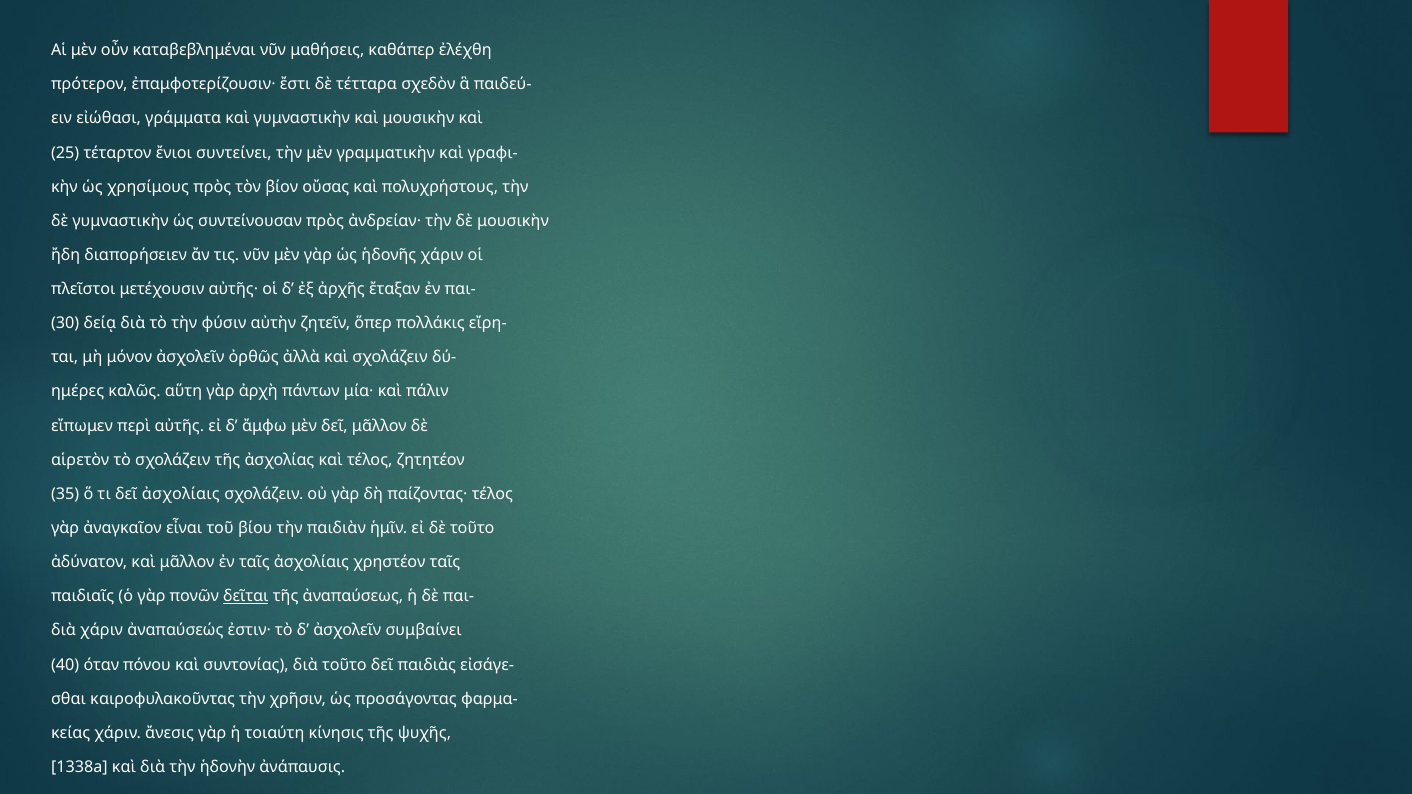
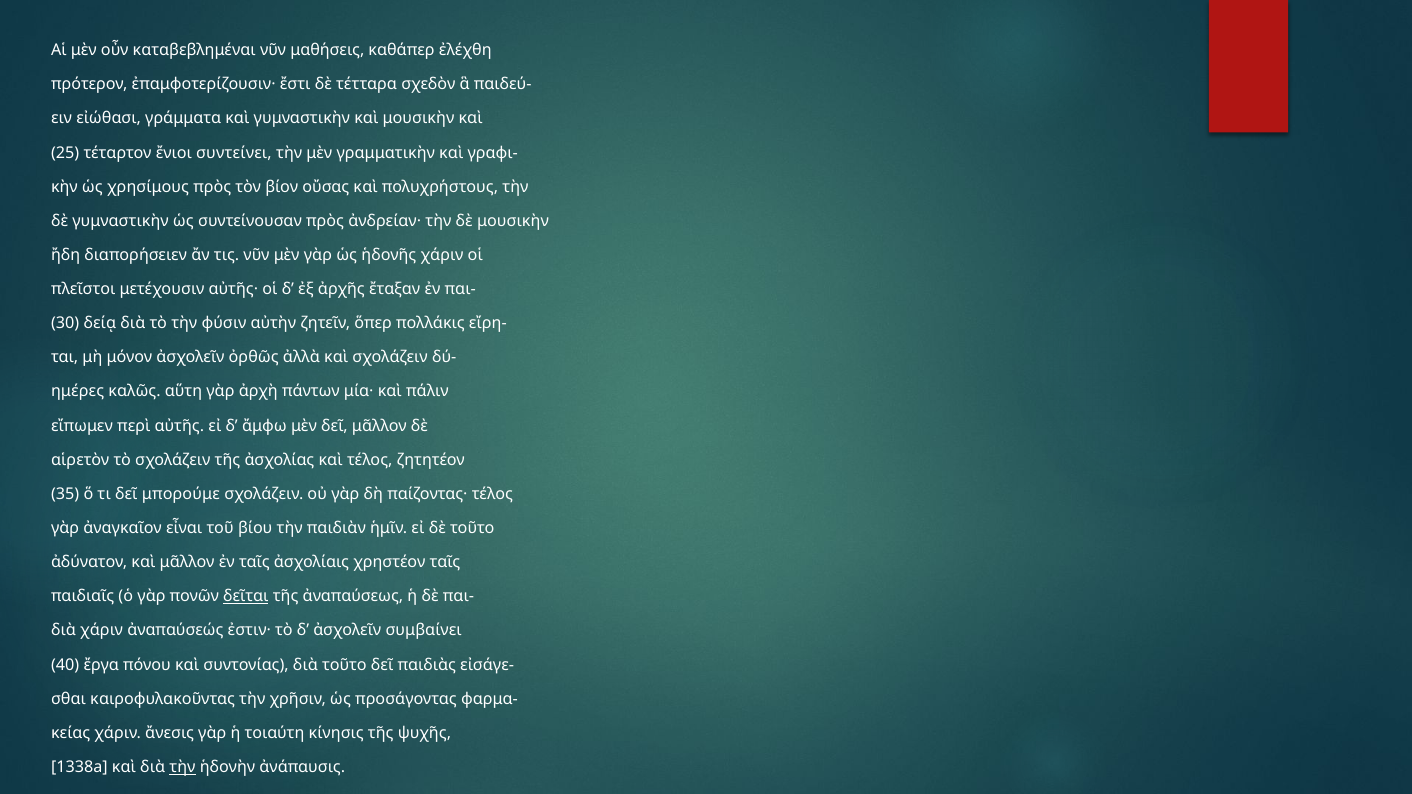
δεῖ ἀσχολίαις: ἀσχολίαις -> μπορούμε (181, 494)
όταν: όταν -> ἔργα (101, 665)
τὴν underline: none -> present (183, 767)
